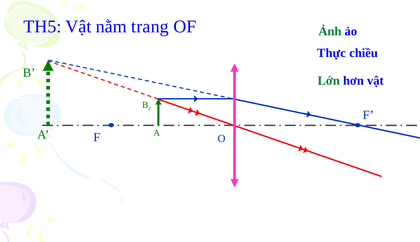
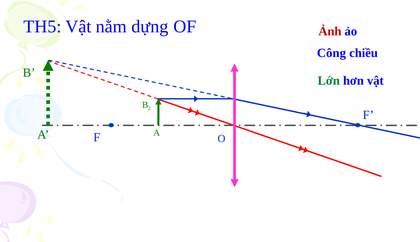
trang: trang -> dựng (150, 27)
Ảnh colour: green -> red (330, 32)
Thực: Thực -> Công (331, 53)
